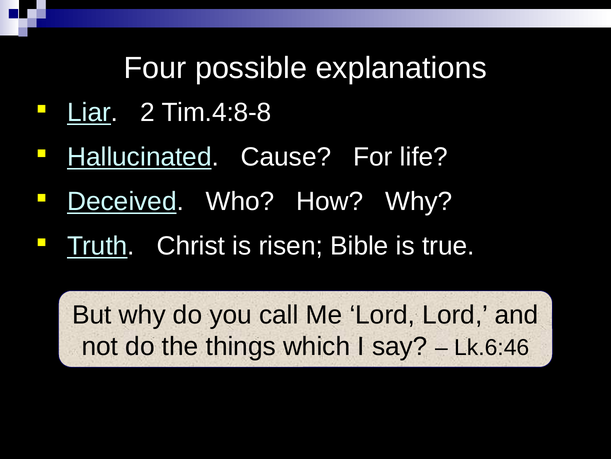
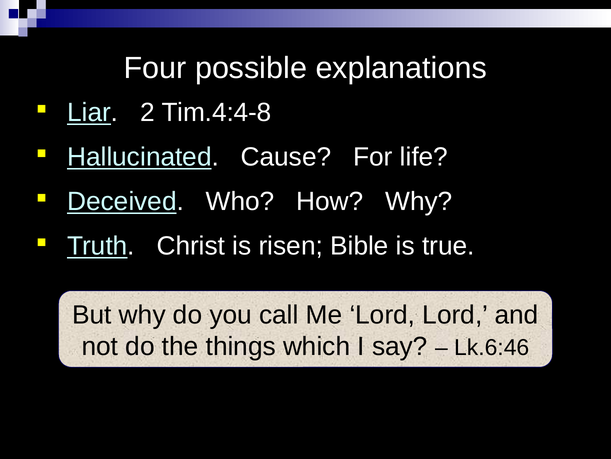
Tim.4:8-8: Tim.4:8-8 -> Tim.4:4-8 (217, 112)
